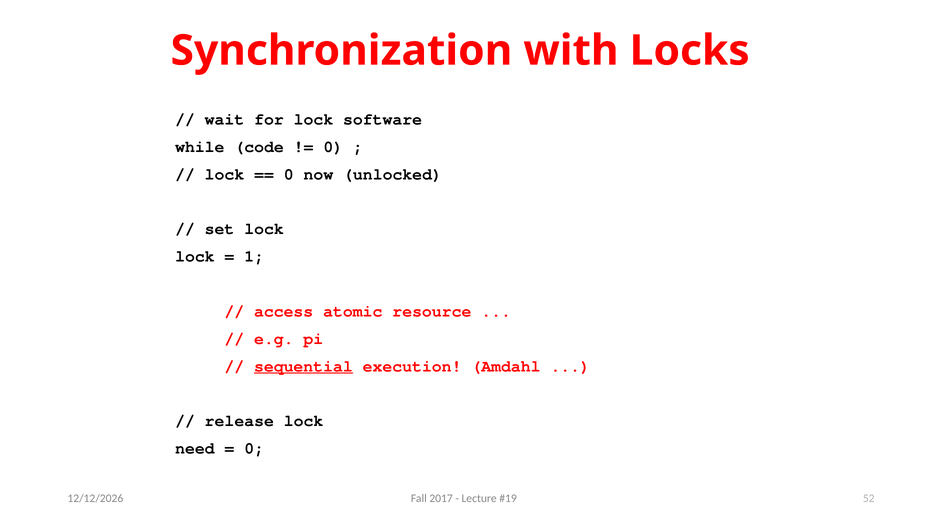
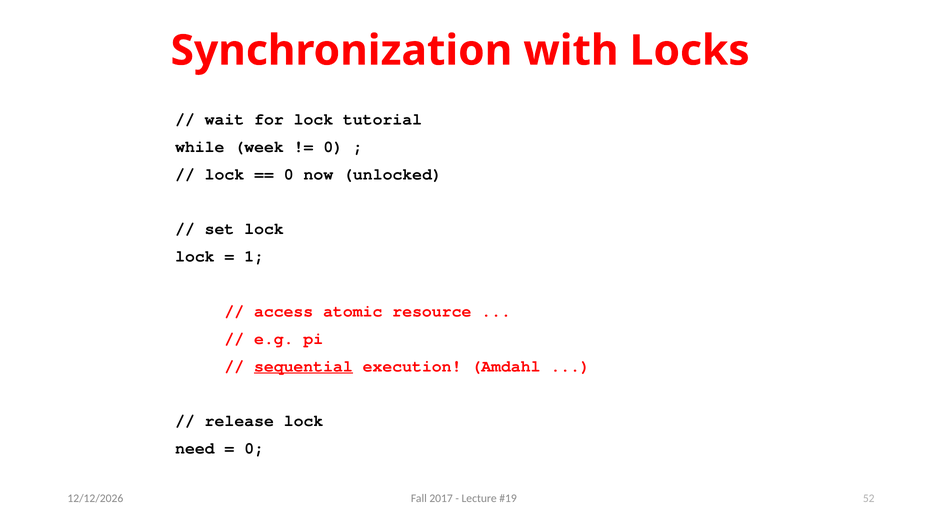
software: software -> tutorial (383, 119)
code: code -> week (259, 147)
